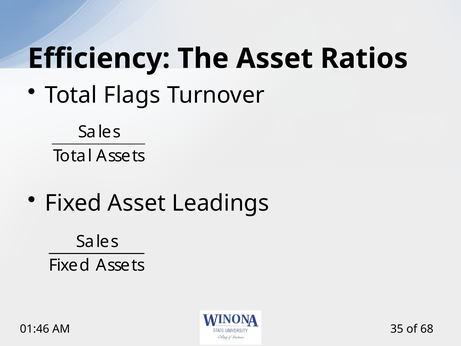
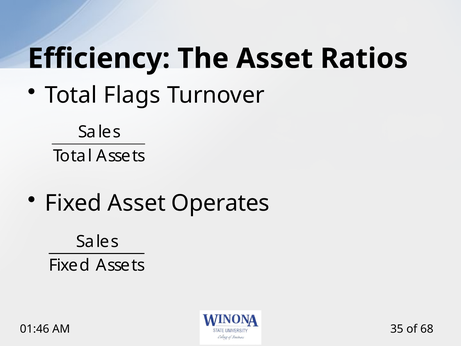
Leadings: Leadings -> Operates (221, 203)
